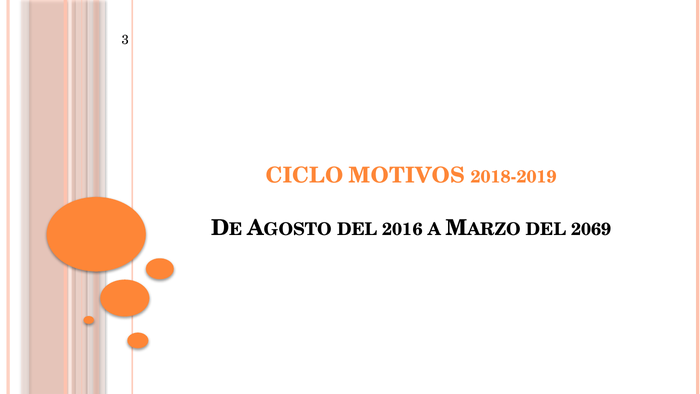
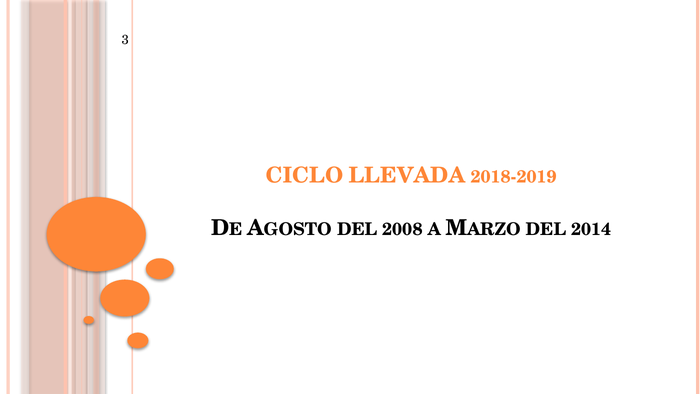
MOTIVOS: MOTIVOS -> LLEVADA (407, 175)
2016: 2016 -> 2008 (402, 229)
2069: 2069 -> 2014 (591, 229)
